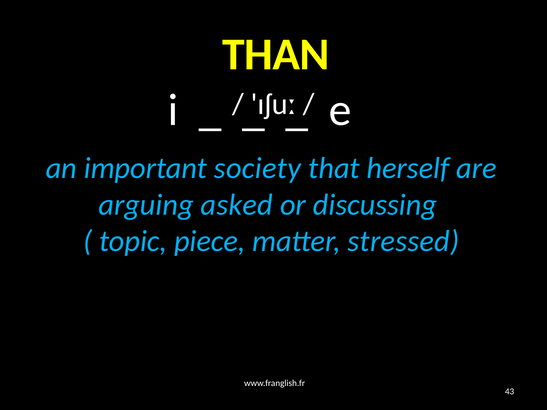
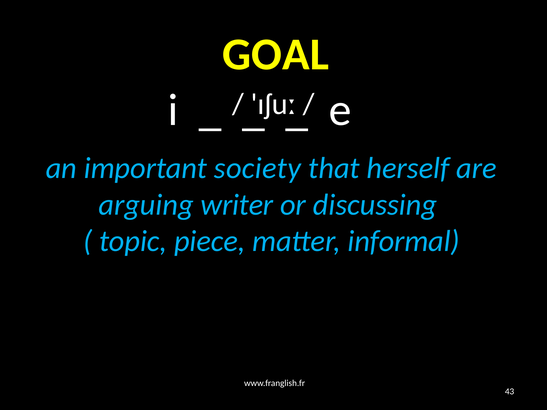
THAN: THAN -> GOAL (276, 54)
asked: asked -> writer (237, 205)
stressed: stressed -> informal (404, 241)
